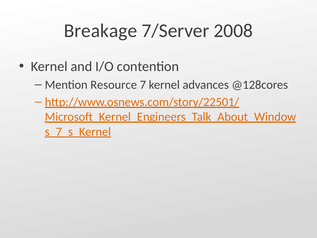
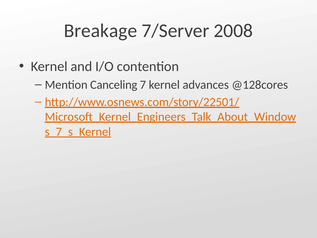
Resource: Resource -> Canceling (114, 85)
